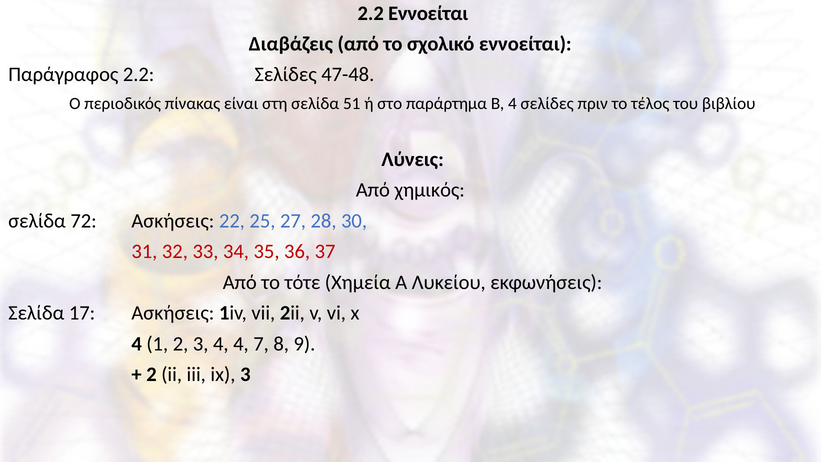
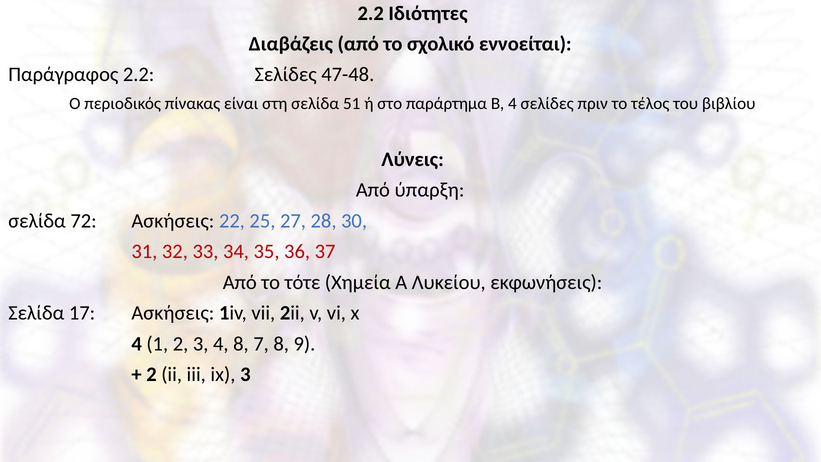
2.2 Εννοείται: Εννοείται -> Ιδιότητες (428, 13)
Από χημικός: χημικός -> ύπαρξη (430, 190)
4 4: 4 -> 8 (241, 344)
